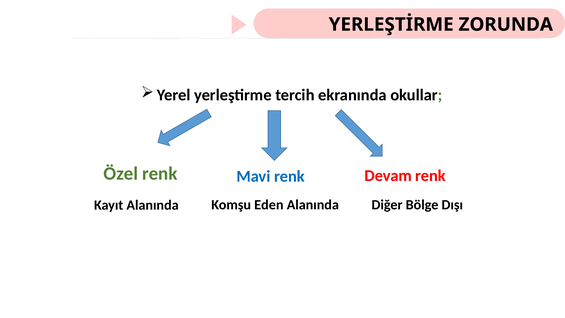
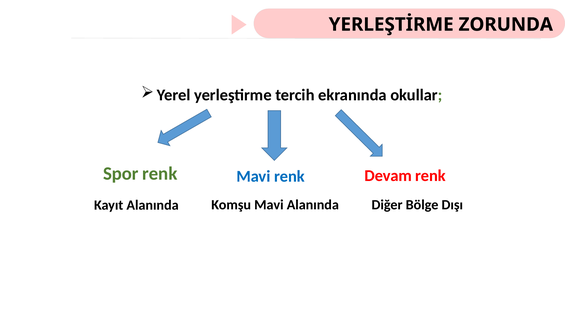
Özel: Özel -> Spor (121, 173)
Komşu Eden: Eden -> Mavi (269, 205)
